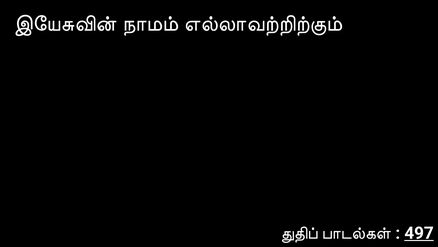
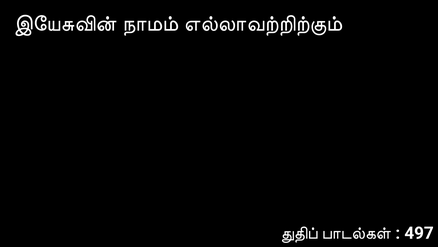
497 underline: present -> none (419, 233)
